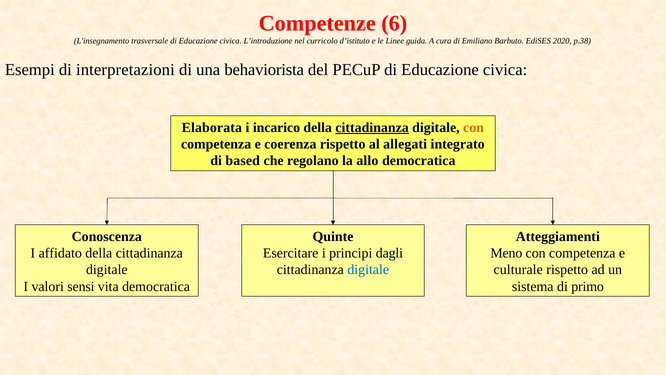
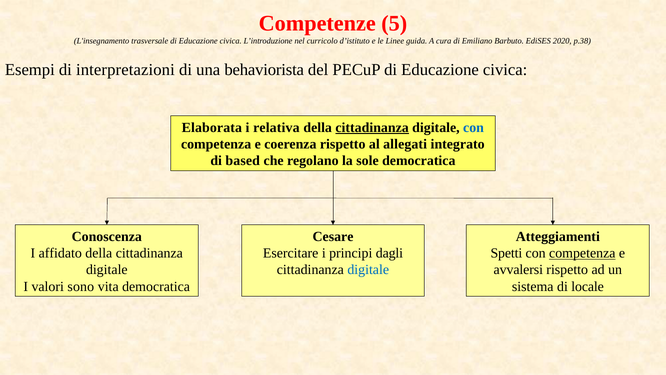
6: 6 -> 5 (394, 23)
incarico: incarico -> relativa (276, 127)
con colour: orange -> blue (474, 127)
allo: allo -> sole (367, 161)
Quinte: Quinte -> Cesare (333, 236)
Meno: Meno -> Spetti (506, 253)
competenza underline: none -> present (582, 253)
culturale: culturale -> avvalersi (518, 270)
sensi: sensi -> sono (81, 286)
primo: primo -> locale (588, 286)
